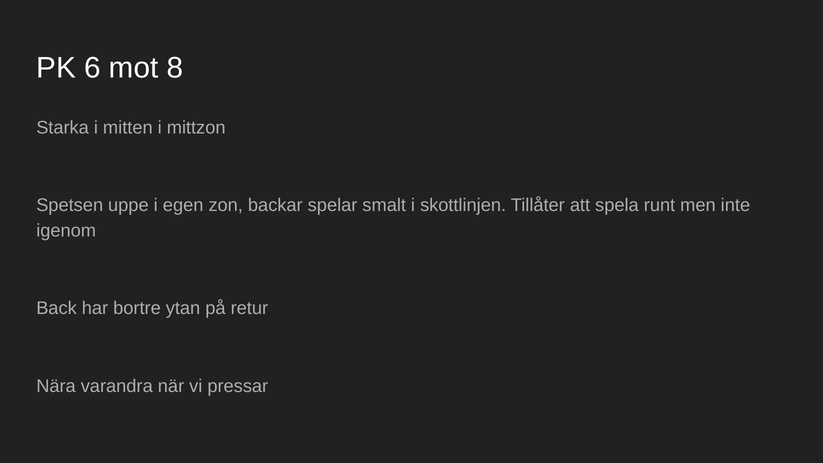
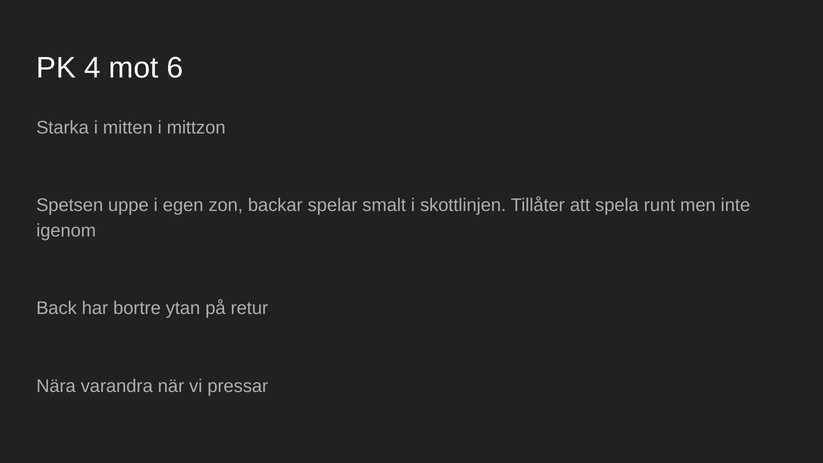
6: 6 -> 4 (92, 68)
8: 8 -> 6 (175, 68)
